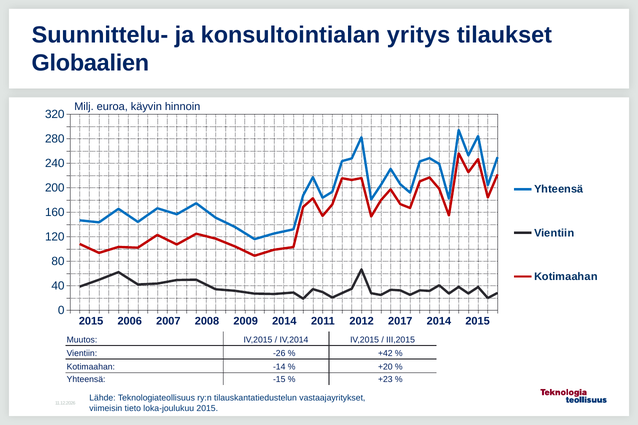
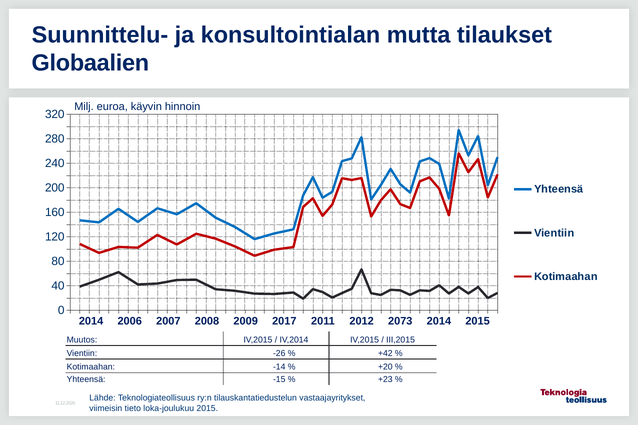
yritys: yritys -> mutta (419, 35)
2015: 2015 -> 2014 (91, 321)
2009 2014: 2014 -> 2017 (284, 321)
2017: 2017 -> 2073 (400, 321)
